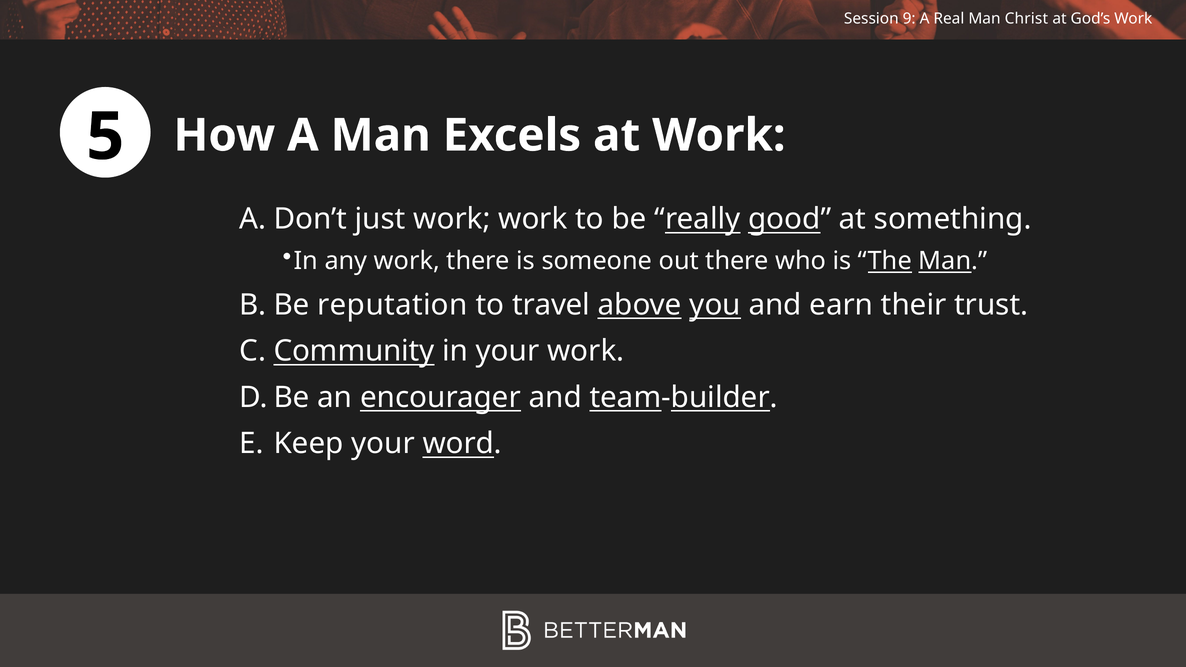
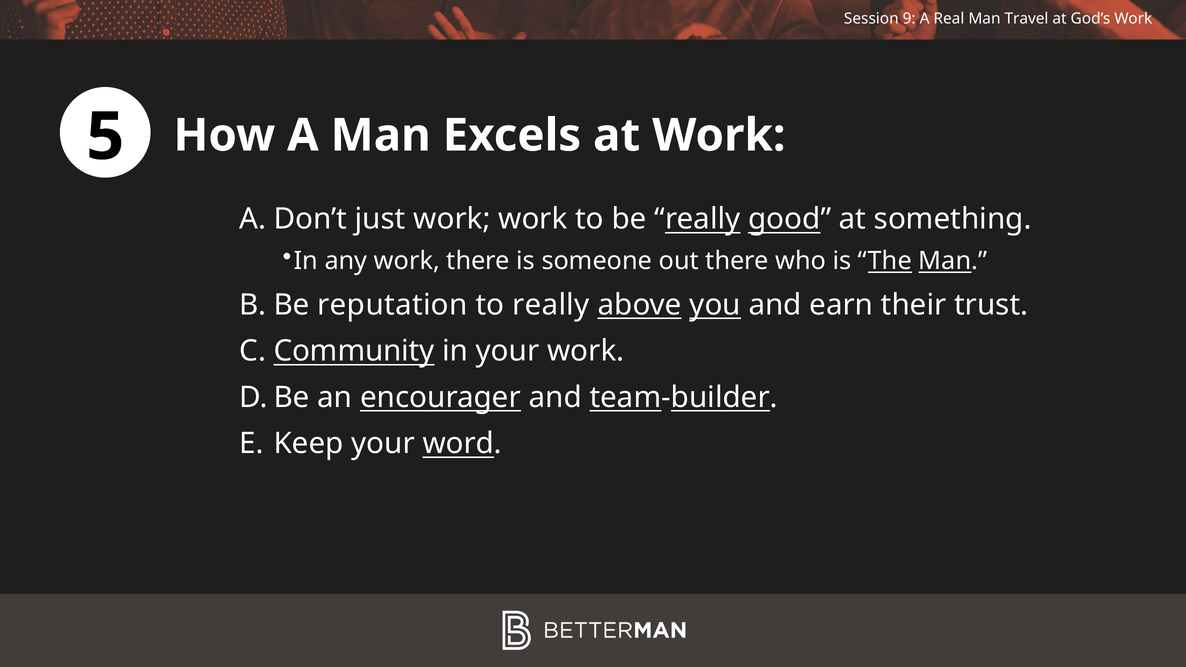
Christ: Christ -> Travel (1027, 19)
to travel: travel -> really (551, 305)
